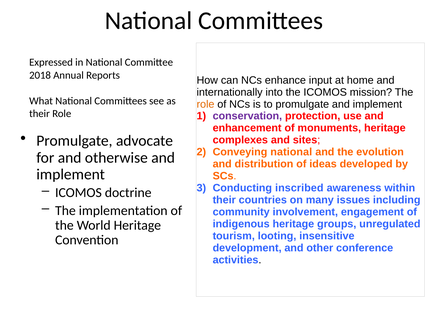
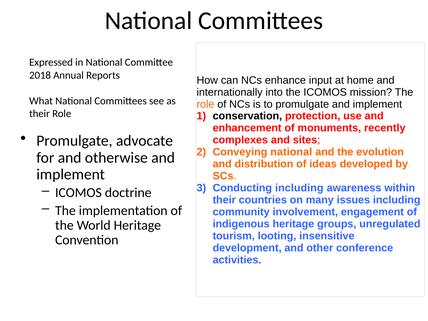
conservation colour: purple -> black (247, 116)
monuments heritage: heritage -> recently (385, 128)
Conducting inscribed: inscribed -> including (299, 188)
